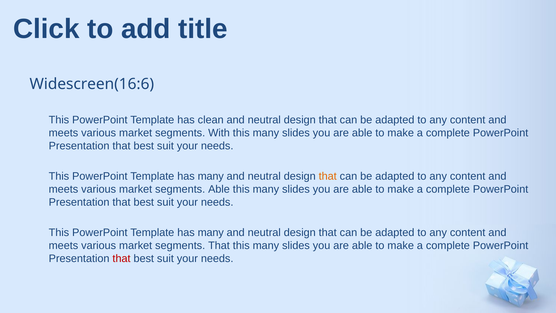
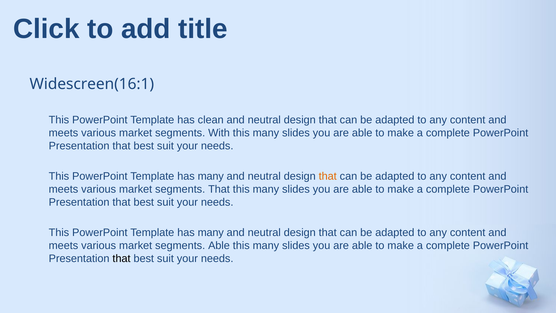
Widescreen(16:6: Widescreen(16:6 -> Widescreen(16:1 (92, 84)
segments Able: Able -> That (219, 189)
segments That: That -> Able (219, 245)
that colour: red -> black (122, 258)
